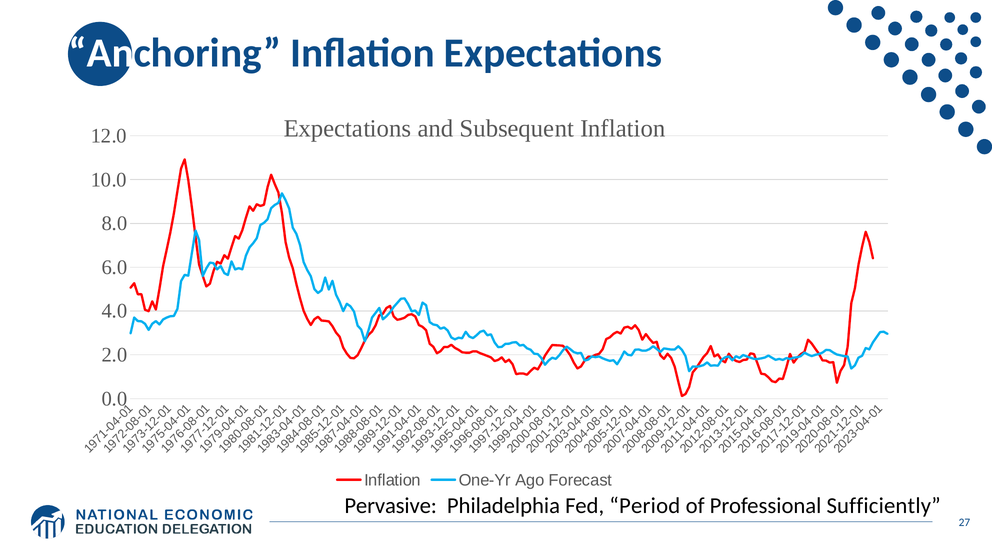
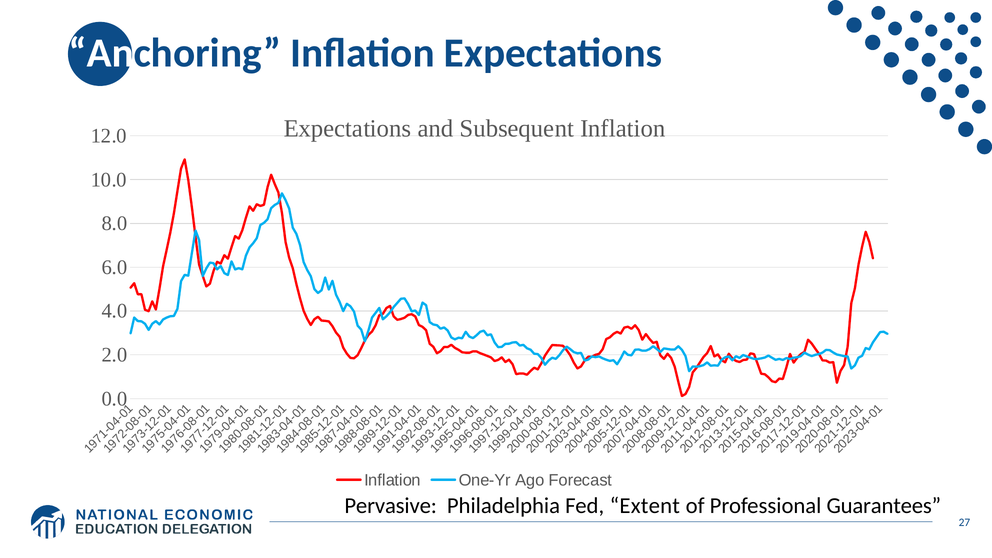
Period: Period -> Extent (645, 506)
Sufficiently: Sufficiently -> Guarantees (884, 506)
